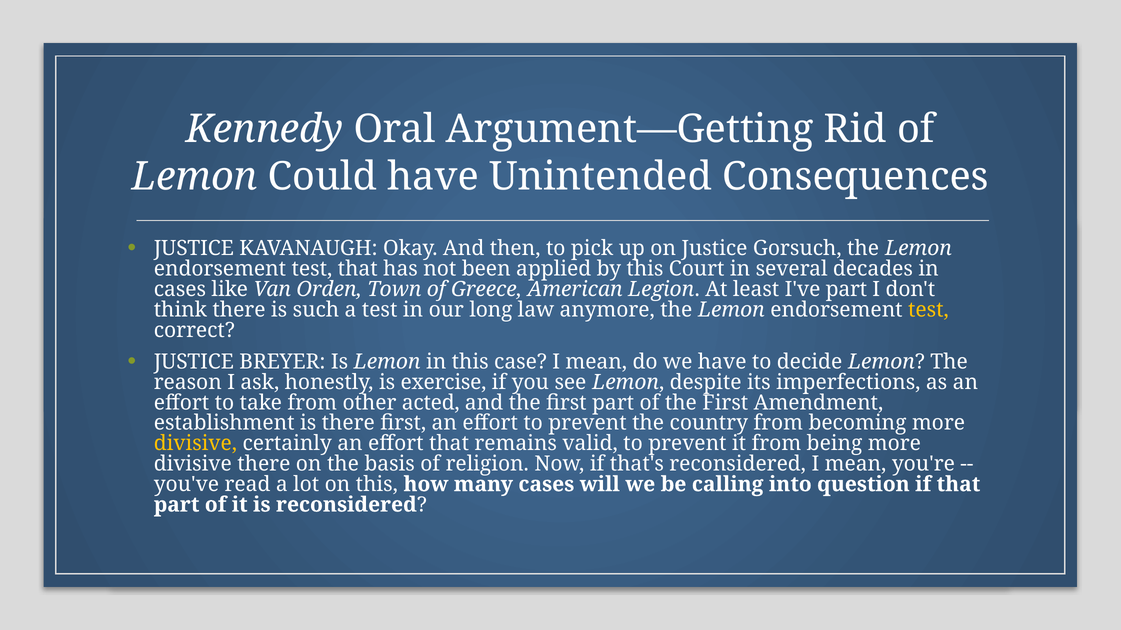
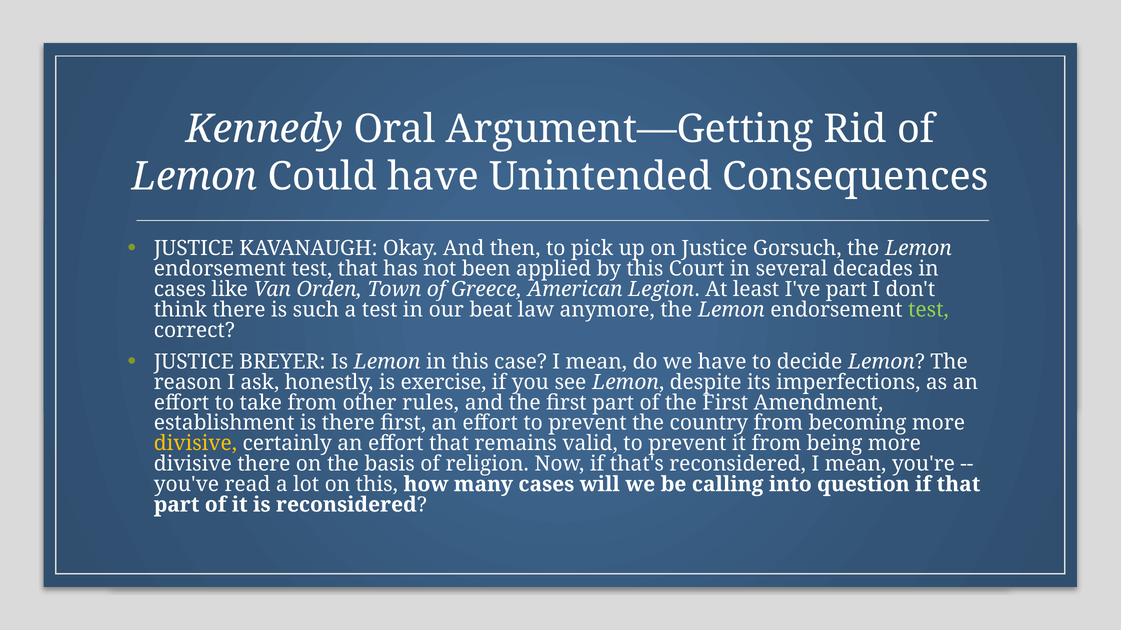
long: long -> beat (491, 310)
test colour: yellow -> light green (928, 310)
acted: acted -> rules (431, 403)
